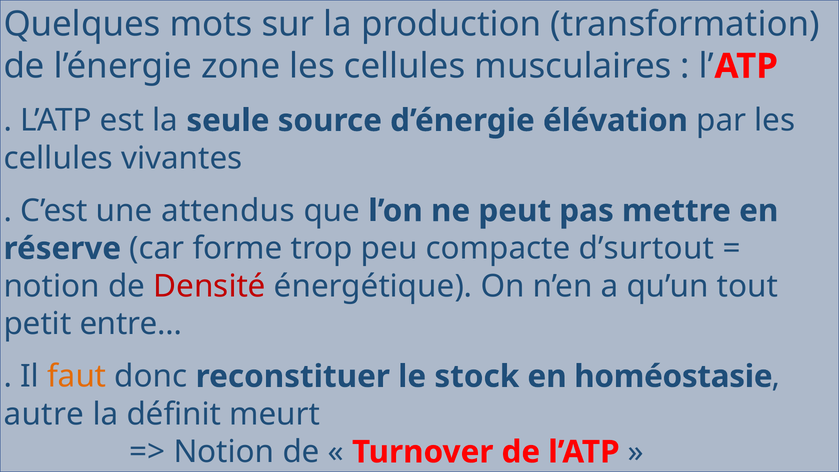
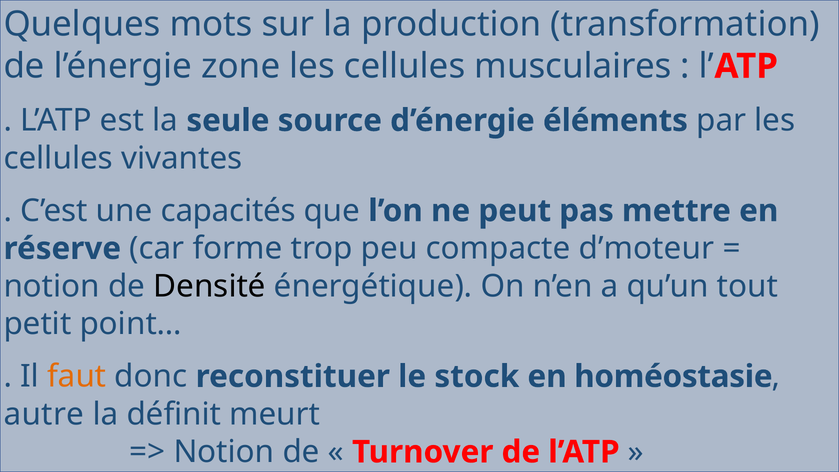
élévation: élévation -> éléments (615, 121)
attendus: attendus -> capacités (228, 211)
d’surtout: d’surtout -> d’moteur (646, 249)
Densité colour: red -> black (210, 286)
entre…: entre… -> point… (131, 324)
